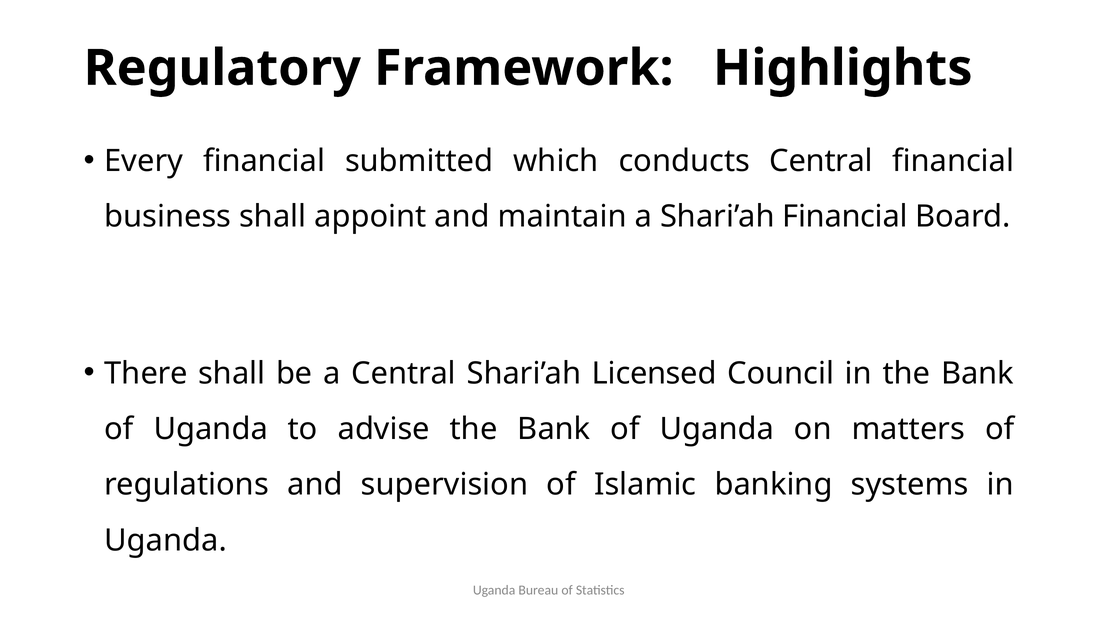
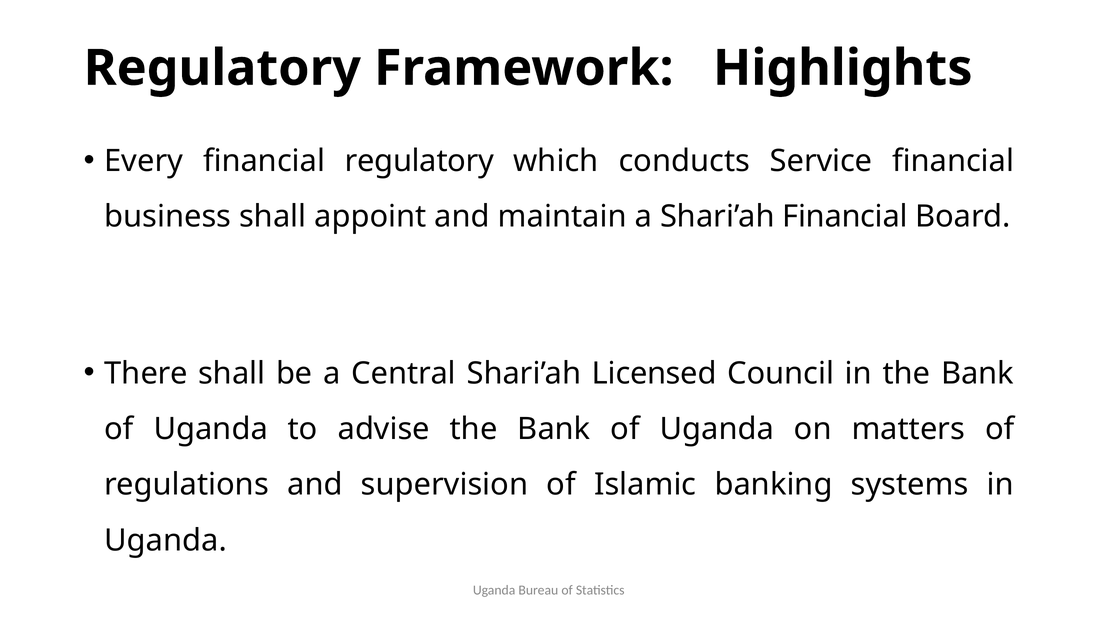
financial submitted: submitted -> regulatory (419, 161)
conducts Central: Central -> Service (821, 161)
